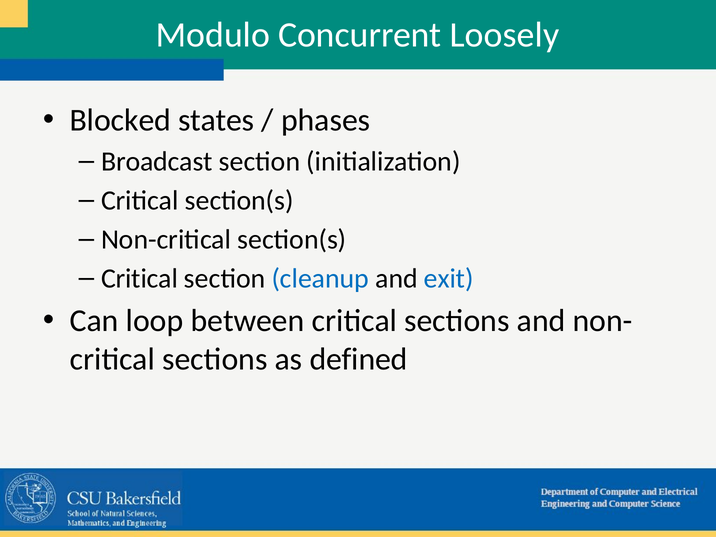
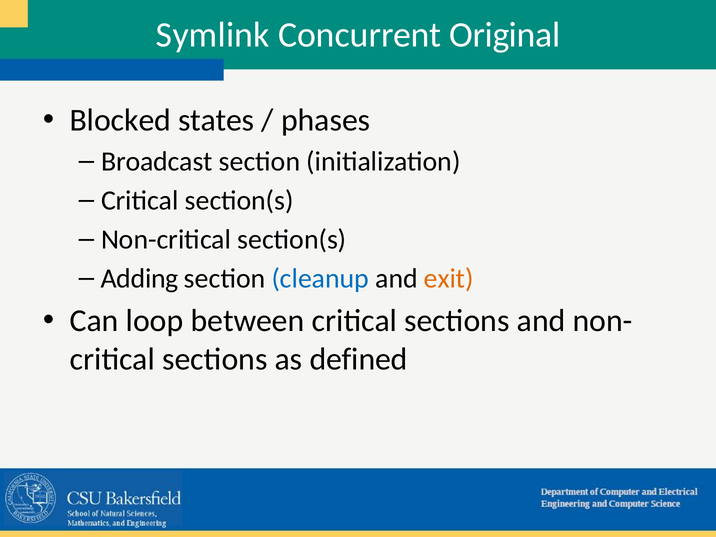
Modulo: Modulo -> Symlink (213, 35)
Loosely: Loosely -> Original (505, 35)
Critical: Critical -> Adding (140, 278)
exit colour: blue -> orange (449, 278)
